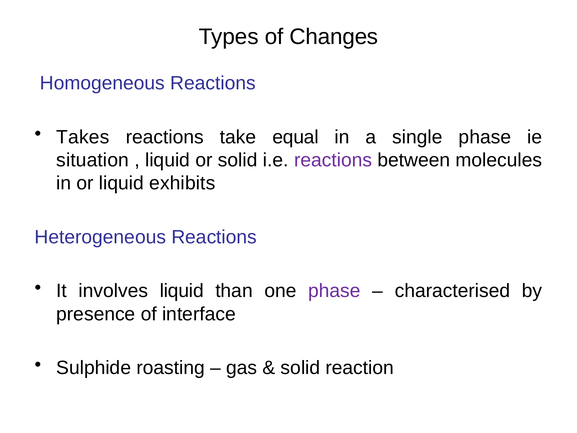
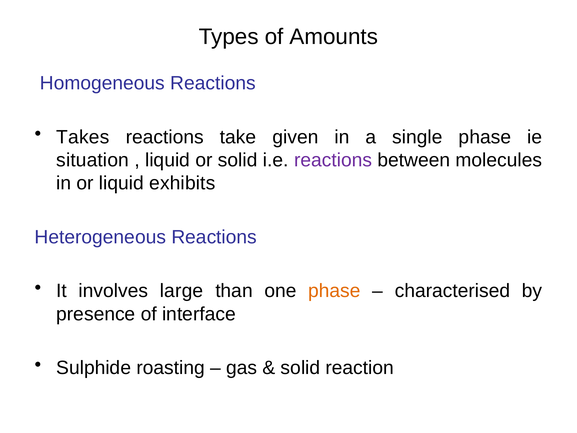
Changes: Changes -> Amounts (334, 37)
equal: equal -> given (295, 137)
involves liquid: liquid -> large (182, 291)
phase colour: purple -> orange (334, 291)
